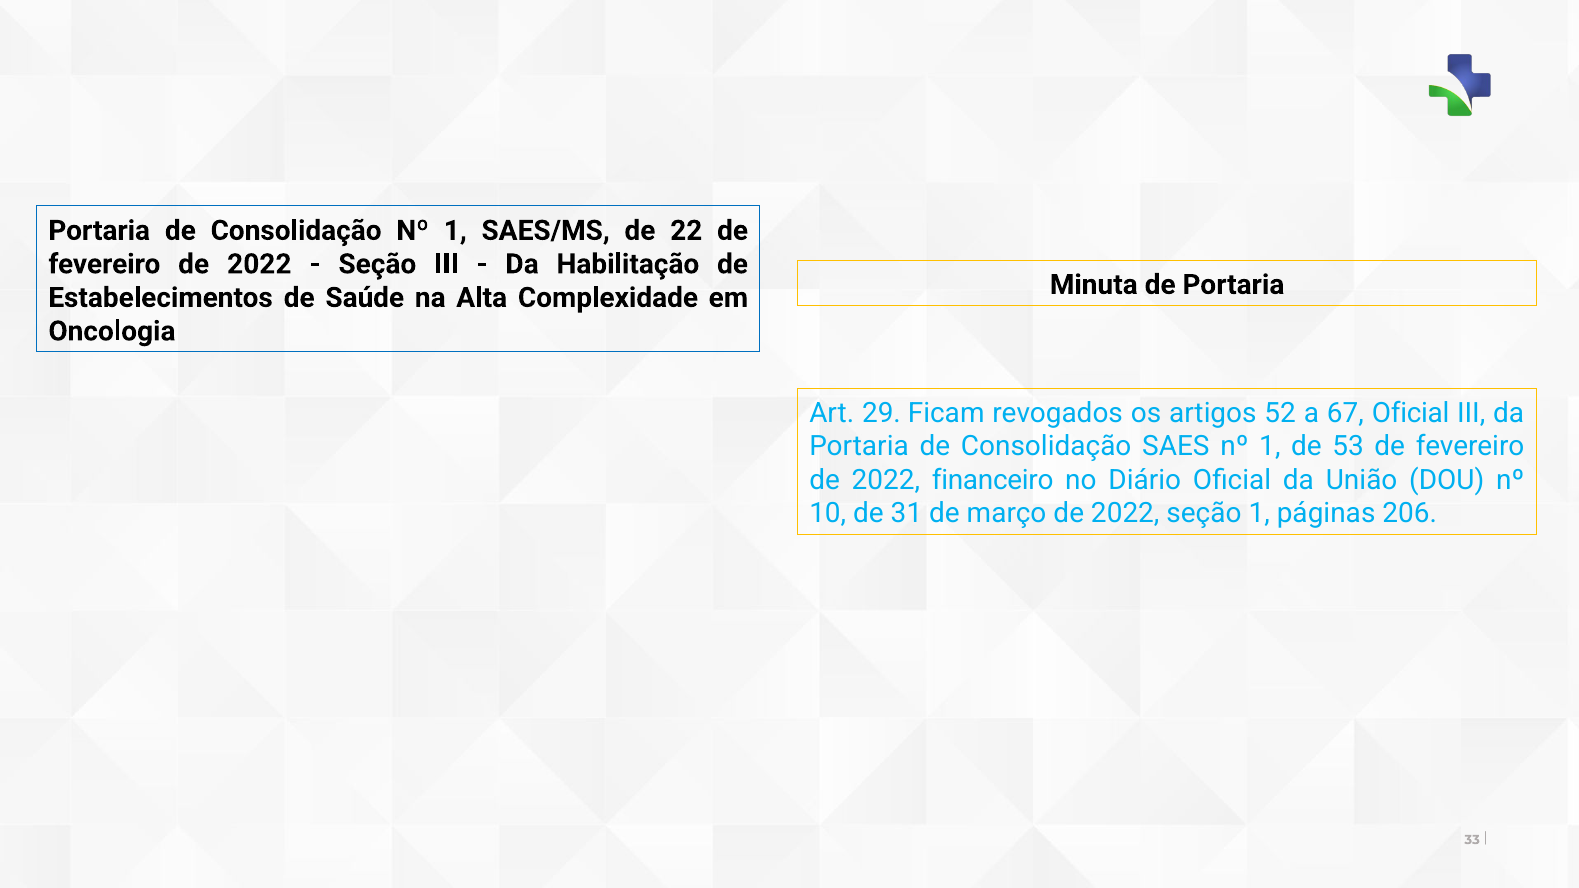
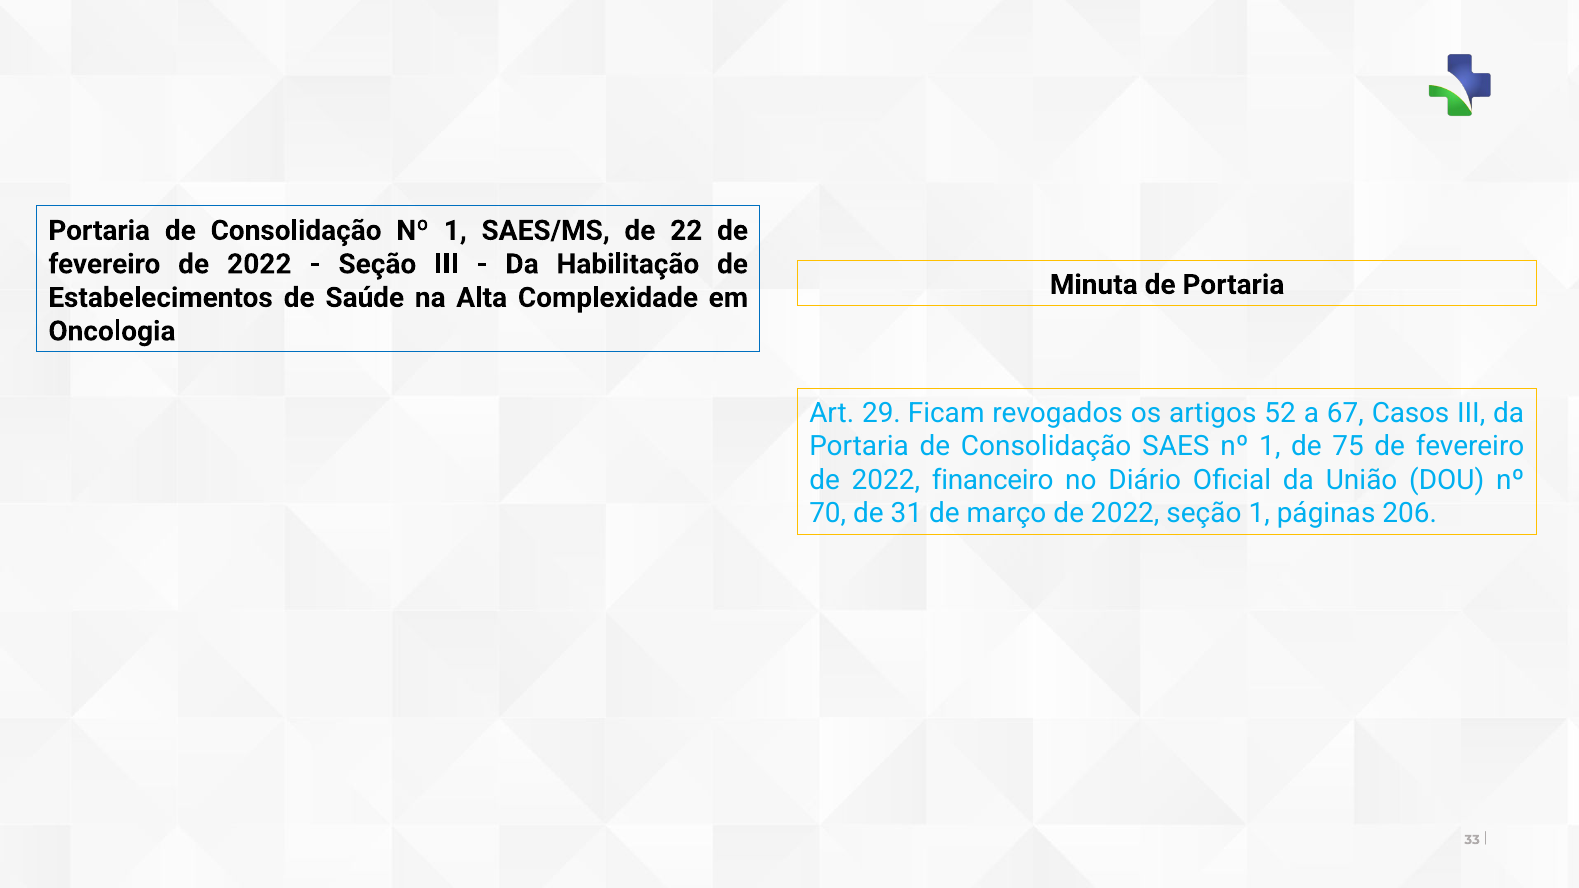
67 Oficial: Oficial -> Casos (1411, 413)
53: 53 -> 75 (1348, 447)
10: 10 -> 70 (828, 514)
